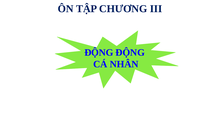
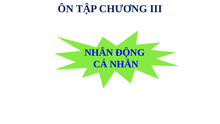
ĐỘNG: ĐỘNG -> NHÂN (99, 52)
